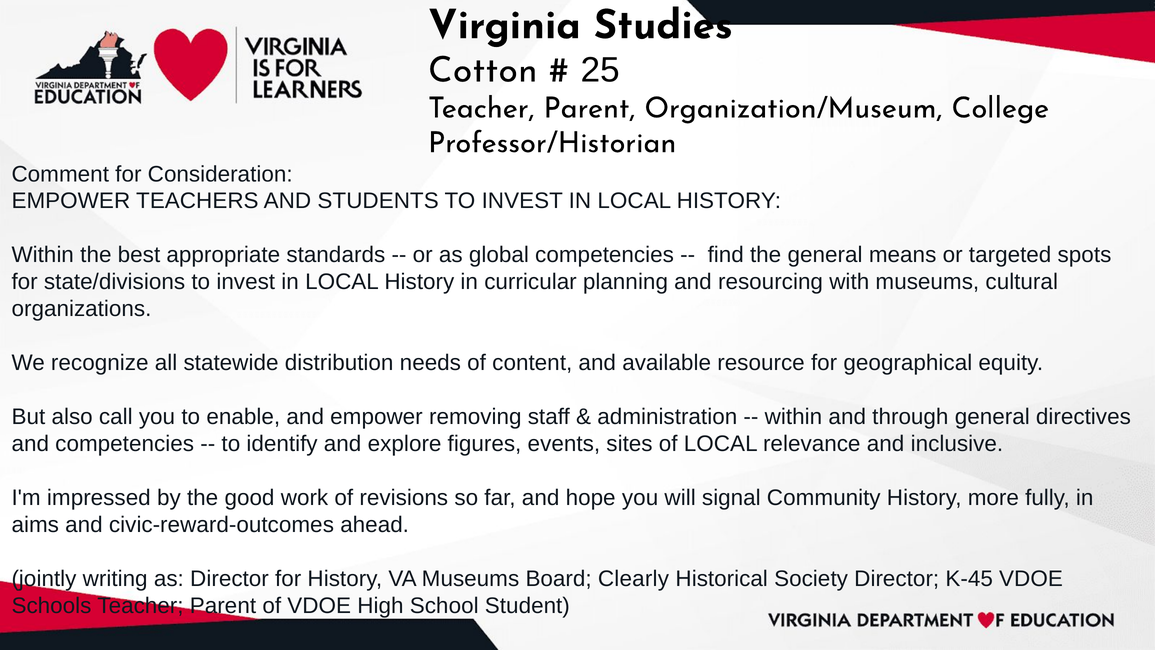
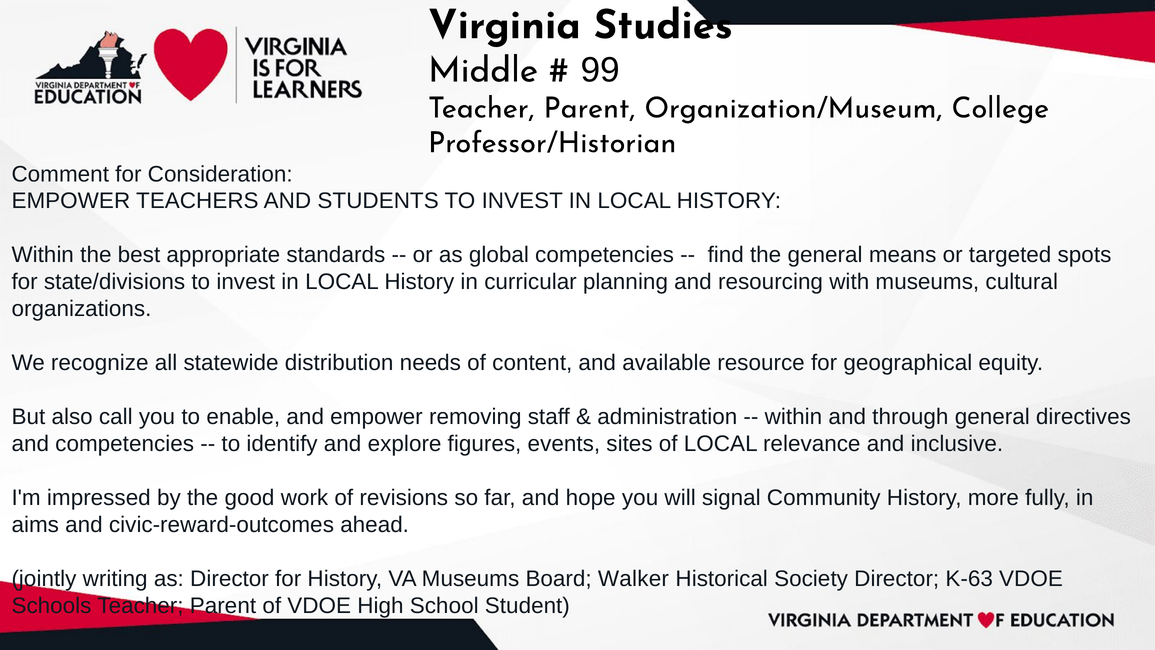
Cotton: Cotton -> Middle (483, 70)
25: 25 -> 99 (600, 70)
Clearly: Clearly -> Walker (633, 578)
K-45: K-45 -> K-63 (969, 578)
